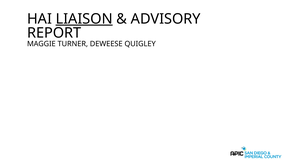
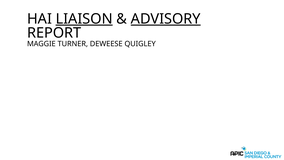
ADVISORY underline: none -> present (166, 19)
